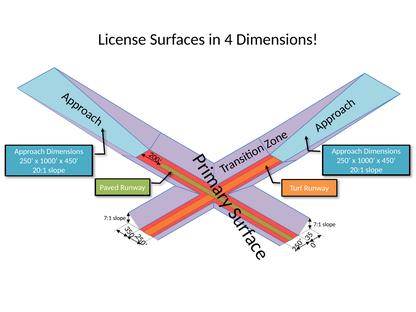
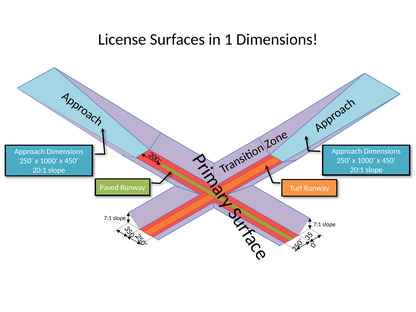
4: 4 -> 1 (228, 40)
